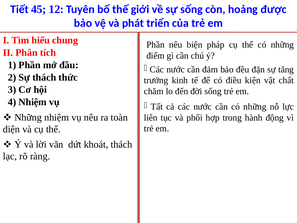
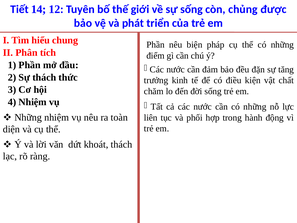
45: 45 -> 14 (39, 9)
hoảng: hoảng -> chủng (243, 9)
